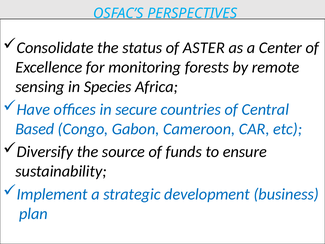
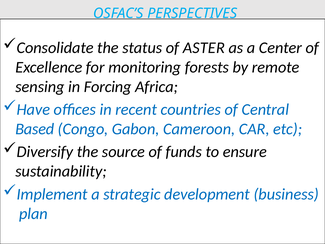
Species: Species -> Forcing (108, 87)
secure: secure -> recent (136, 109)
